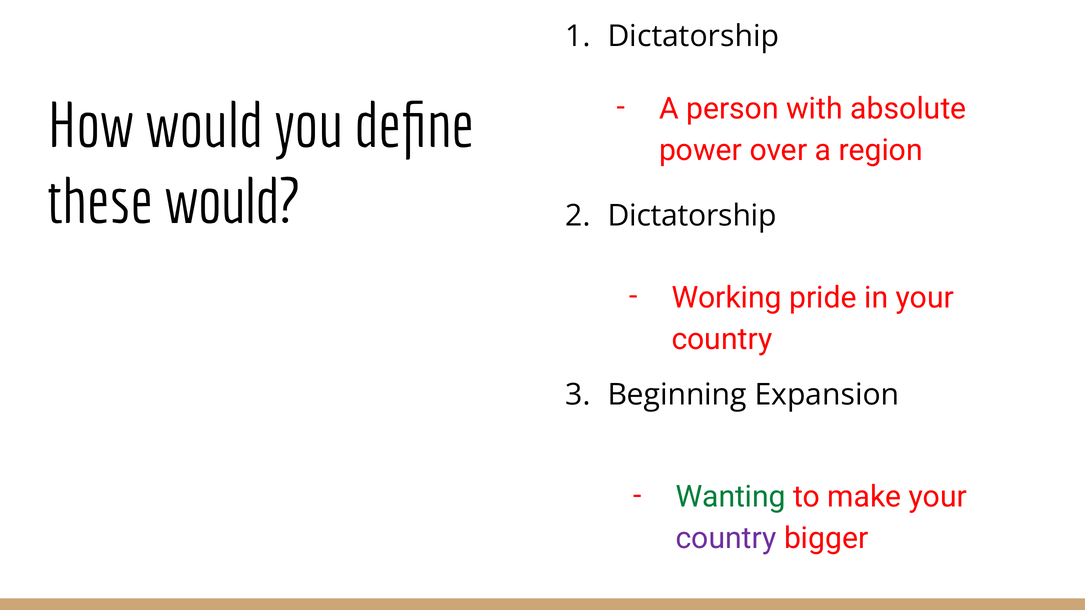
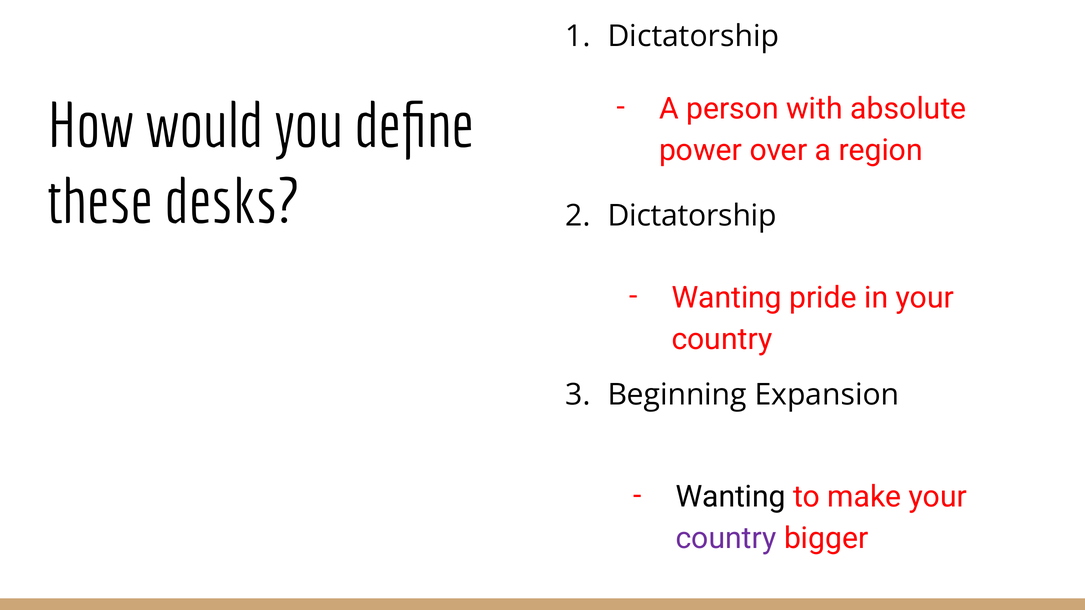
these would: would -> desks (232, 203)
Working: Working -> Wanting (727, 298)
Wanting colour: green -> black (731, 497)
